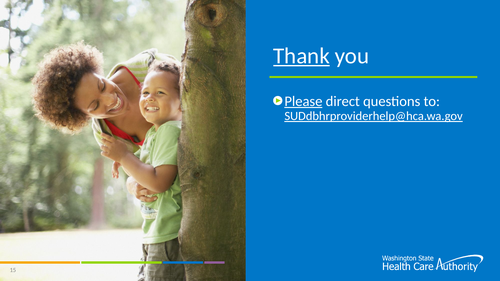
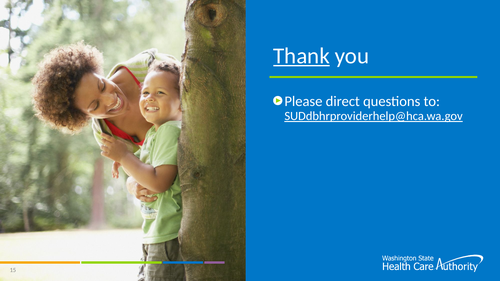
Please underline: present -> none (303, 101)
